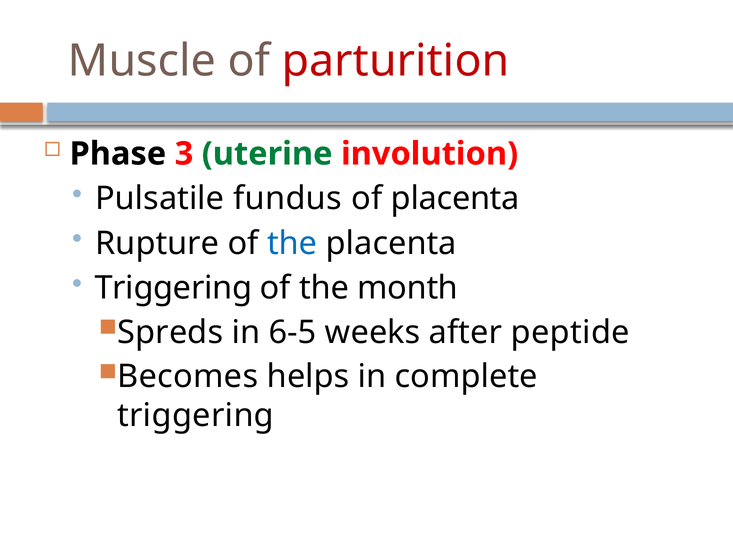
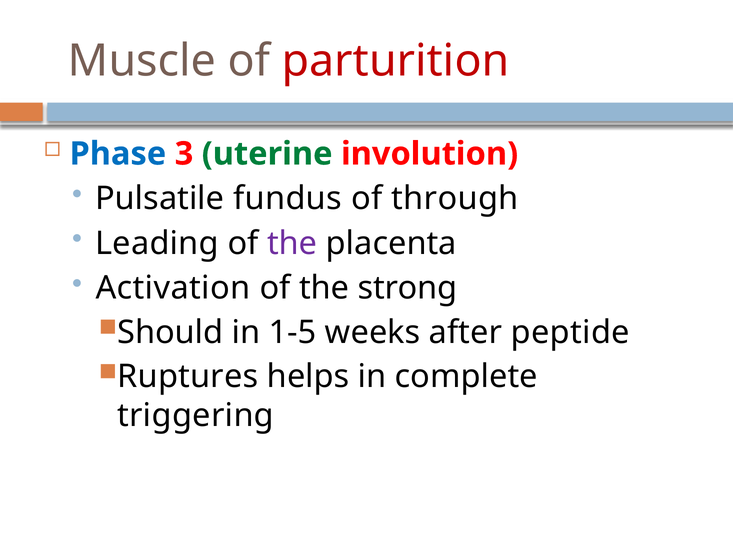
Phase colour: black -> blue (118, 154)
of placenta: placenta -> through (455, 198)
Rupture: Rupture -> Leading (157, 243)
the colour: blue -> purple (292, 243)
Triggering: Triggering -> Activation (173, 288)
month: month -> strong (408, 288)
Spreds: Spreds -> Should (170, 332)
6-5: 6-5 -> 1-5 (293, 332)
Becomes: Becomes -> Ruptures (188, 376)
